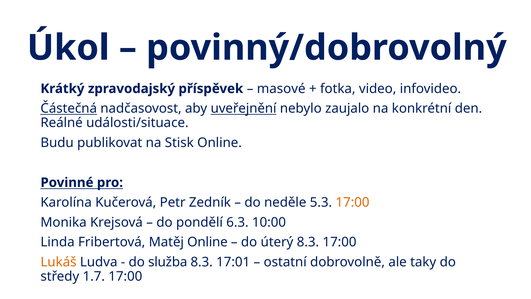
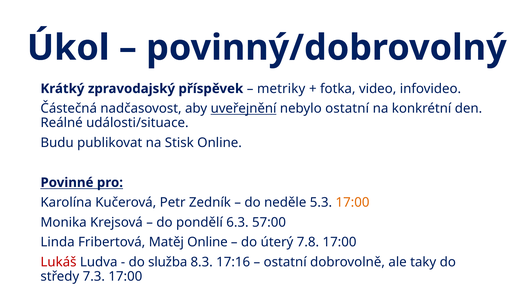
masové: masové -> metriky (281, 89)
Částečná underline: present -> none (69, 108)
nebylo zaujalo: zaujalo -> ostatní (347, 108)
10:00: 10:00 -> 57:00 (269, 222)
úterý 8.3: 8.3 -> 7.8 (308, 242)
Lukáš colour: orange -> red (58, 262)
17:01: 17:01 -> 17:16 (233, 262)
1.7: 1.7 -> 7.3 (94, 276)
